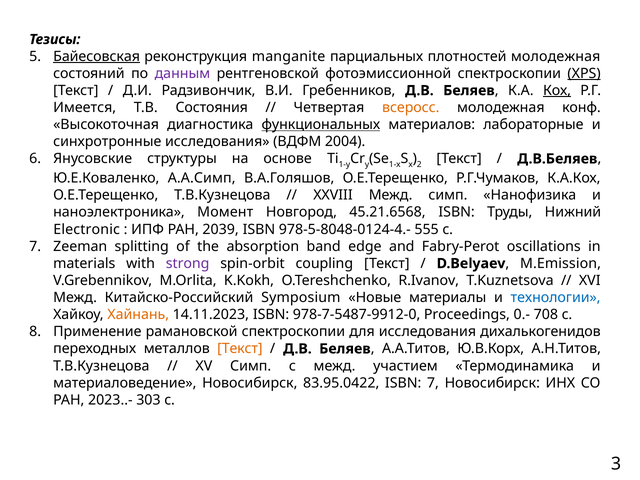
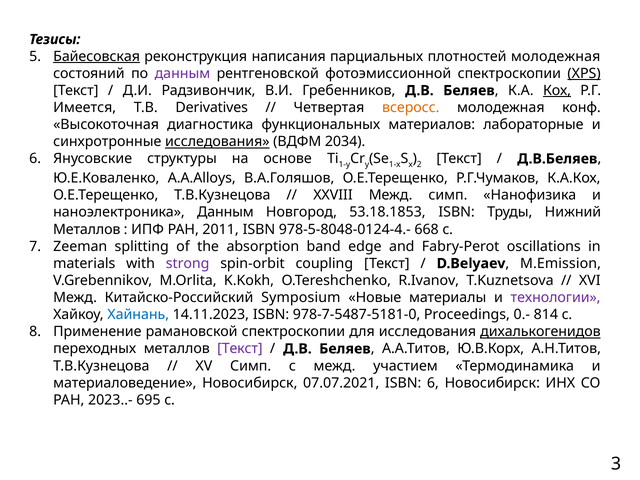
manganite: manganite -> написания (289, 56)
Состояния: Состояния -> Derivatives (212, 108)
функциональных underline: present -> none (321, 125)
исследования underline: none -> present (217, 142)
2004: 2004 -> 2034 (345, 142)
А.А.Симп: А.А.Симп -> А.А.Alloys (202, 178)
наноэлектроника Момент: Момент -> Данным (225, 212)
45.21.6568: 45.21.6568 -> 53.18.1853 (387, 212)
Electronic: Electronic -> Металлов (87, 229)
2039: 2039 -> 2011 (221, 229)
555: 555 -> 668 (427, 229)
технологии colour: blue -> purple (556, 298)
Хайнань colour: orange -> blue (138, 315)
978-7-5487-9912-0: 978-7-5487-9912-0 -> 978-7-5487-5181-0 (357, 315)
708: 708 -> 814 (546, 315)
дихалькогенидов underline: none -> present (540, 332)
Текст colour: orange -> purple (240, 349)
83.95.0422: 83.95.0422 -> 07.07.2021 (341, 383)
ISBN 7: 7 -> 6 (433, 383)
303: 303 -> 695 (148, 400)
